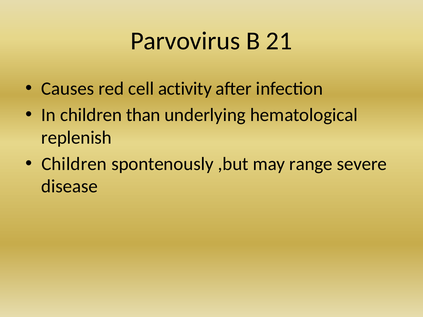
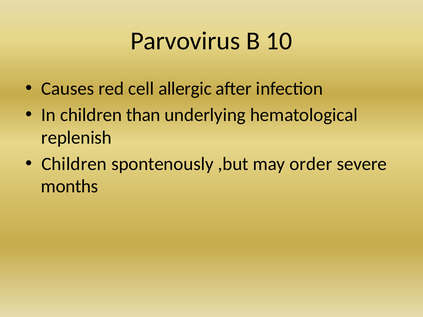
21: 21 -> 10 (279, 41)
activity: activity -> allergic (185, 89)
range: range -> order (311, 164)
disease: disease -> months (70, 187)
